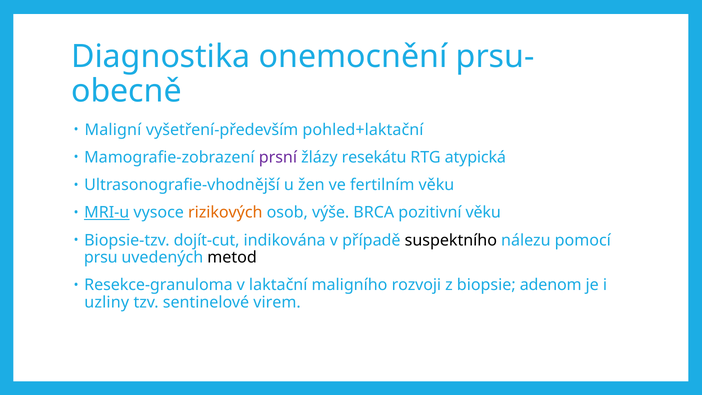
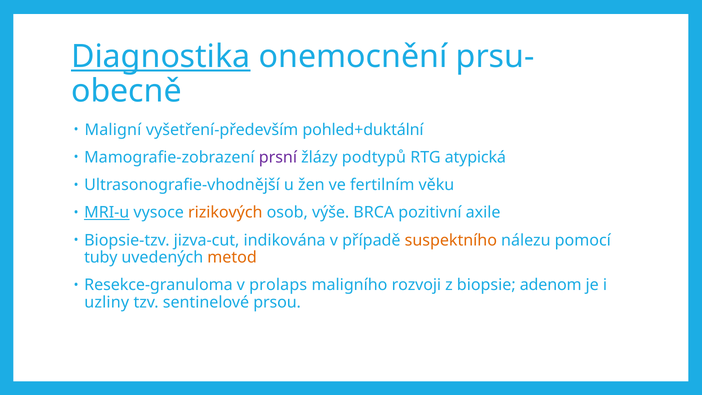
Diagnostika underline: none -> present (161, 57)
pohled+laktační: pohled+laktační -> pohled+duktální (363, 130)
resekátu: resekátu -> podtypů (374, 157)
pozitivní věku: věku -> axile (483, 213)
dojít-cut: dojít-cut -> jizva-cut (207, 240)
suspektního colour: black -> orange (451, 240)
prsu: prsu -> tuby (101, 257)
metod colour: black -> orange (232, 257)
laktační: laktační -> prolaps (278, 285)
virem: virem -> prsou (277, 302)
